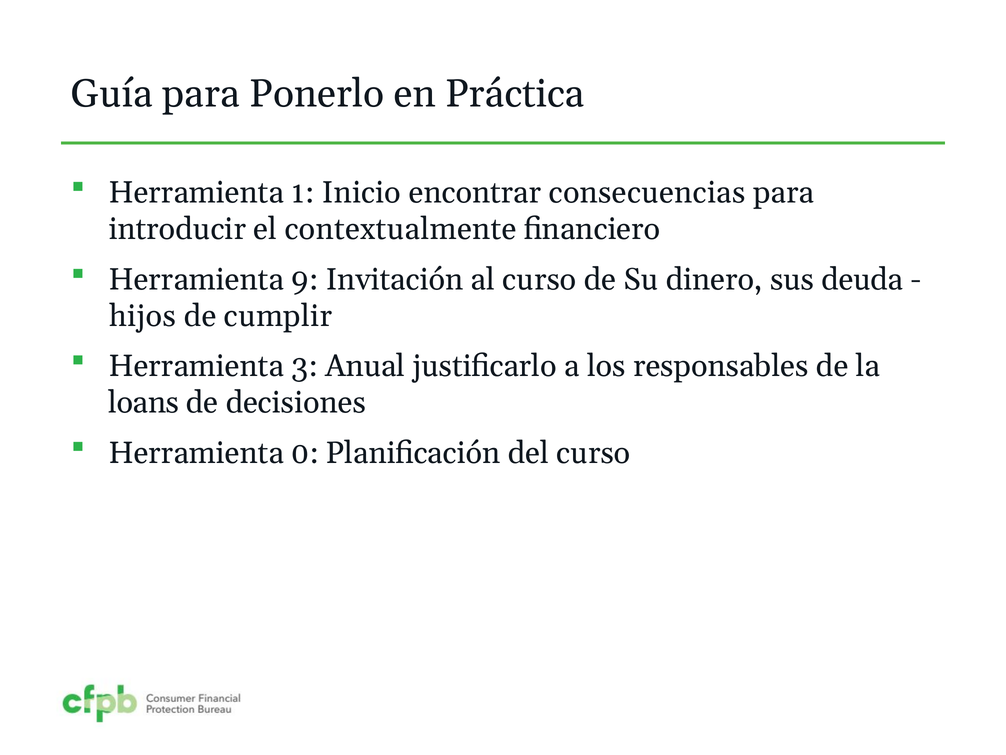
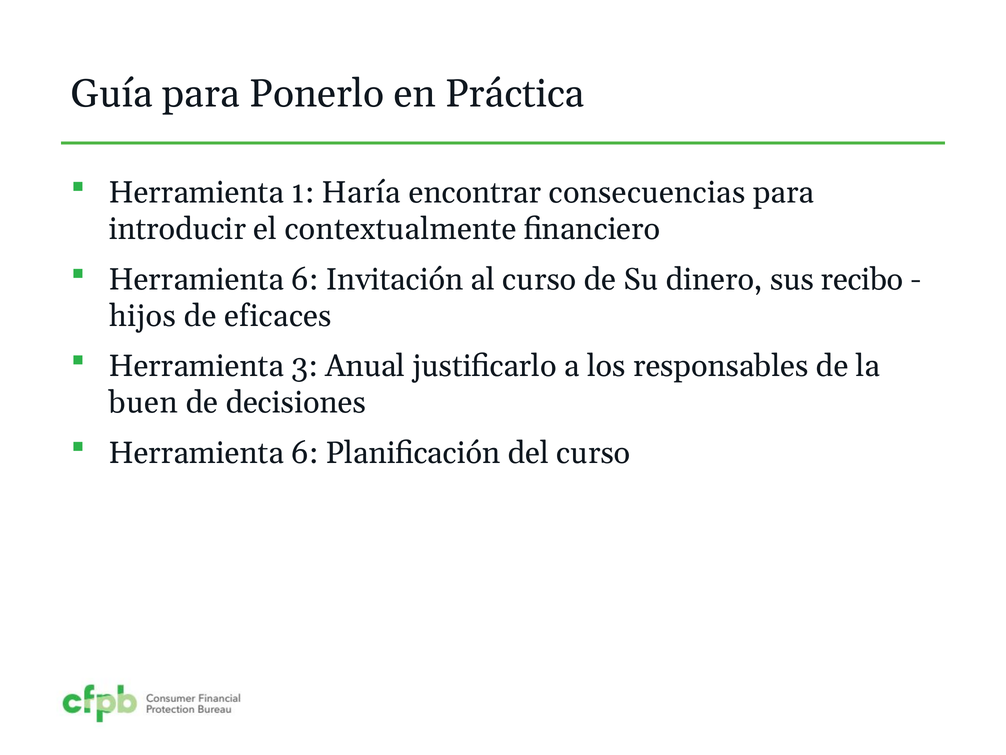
Inicio: Inicio -> Haría (361, 193)
9: 9 -> 6 (305, 279)
deuda: deuda -> recibo (862, 279)
cumplir: cumplir -> eficaces (278, 316)
loans: loans -> buen (143, 402)
0: 0 -> 6 (305, 453)
